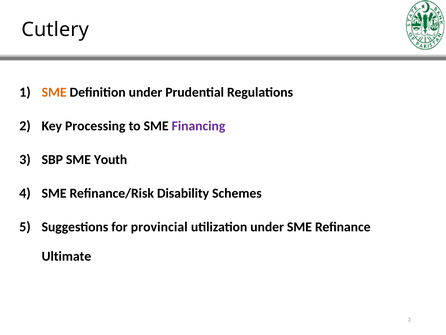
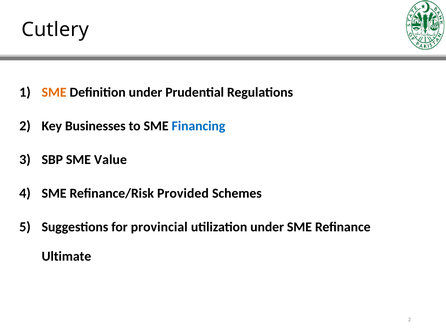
Processing: Processing -> Businesses (95, 126)
Financing colour: purple -> blue (198, 126)
Youth: Youth -> Value (110, 159)
Disability: Disability -> Provided (183, 193)
